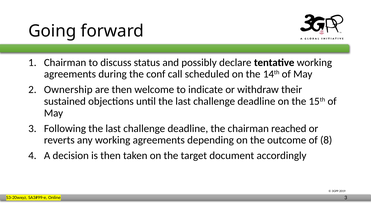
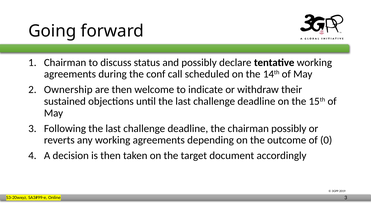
chairman reached: reached -> possibly (289, 129)
8: 8 -> 0 (326, 141)
